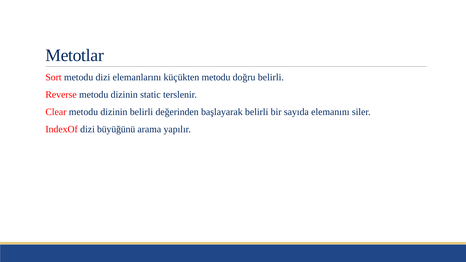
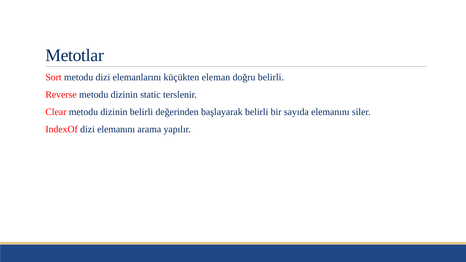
küçükten metodu: metodu -> eleman (216, 77)
dizi büyüğünü: büyüğünü -> elemanını (116, 129)
